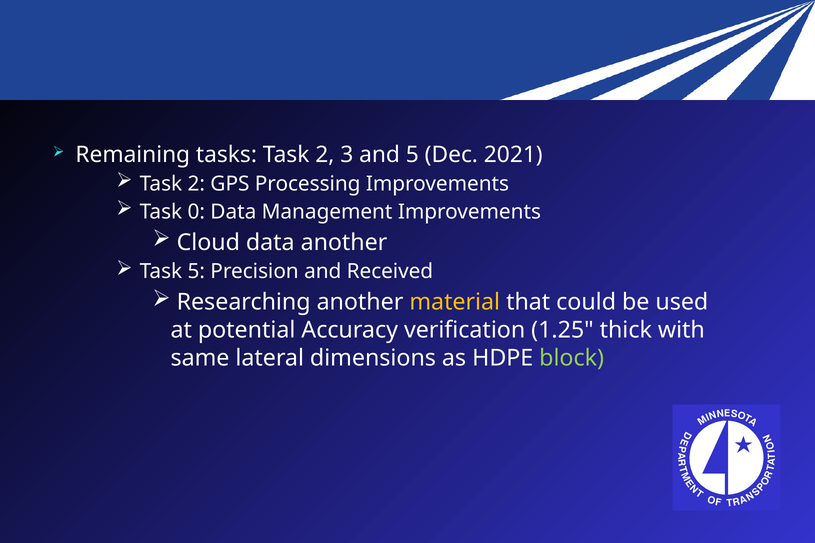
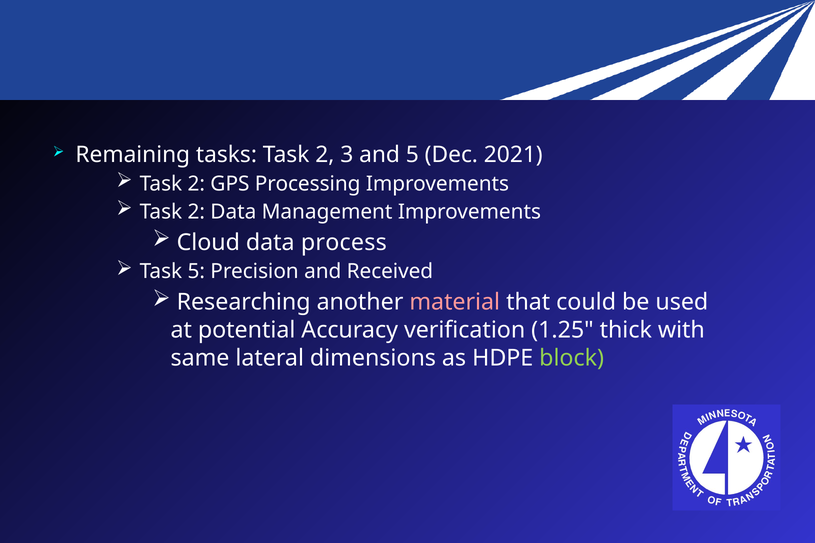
0: 0 -> 2 (196, 212)
data another: another -> process (344, 242)
material colour: yellow -> pink (455, 302)
